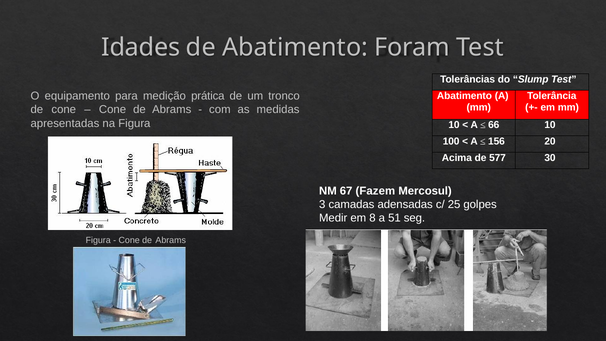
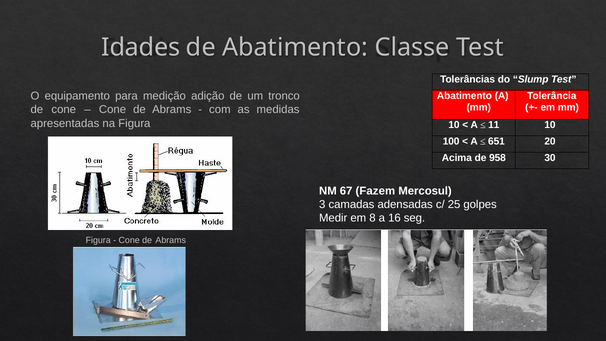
Foram: Foram -> Classe (412, 47)
prática: prática -> adição (208, 96)
66: 66 -> 11 (494, 125)
156: 156 -> 651 (496, 141)
577: 577 -> 958 (498, 158)
51: 51 -> 16 (394, 218)
